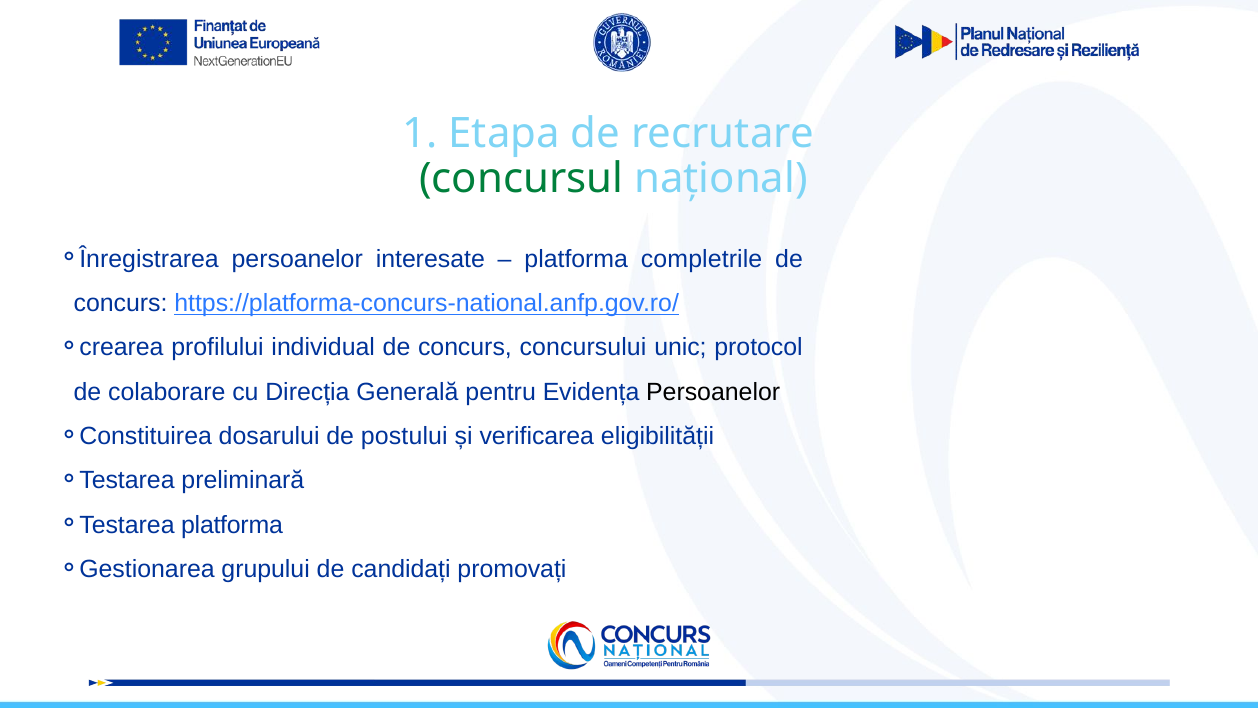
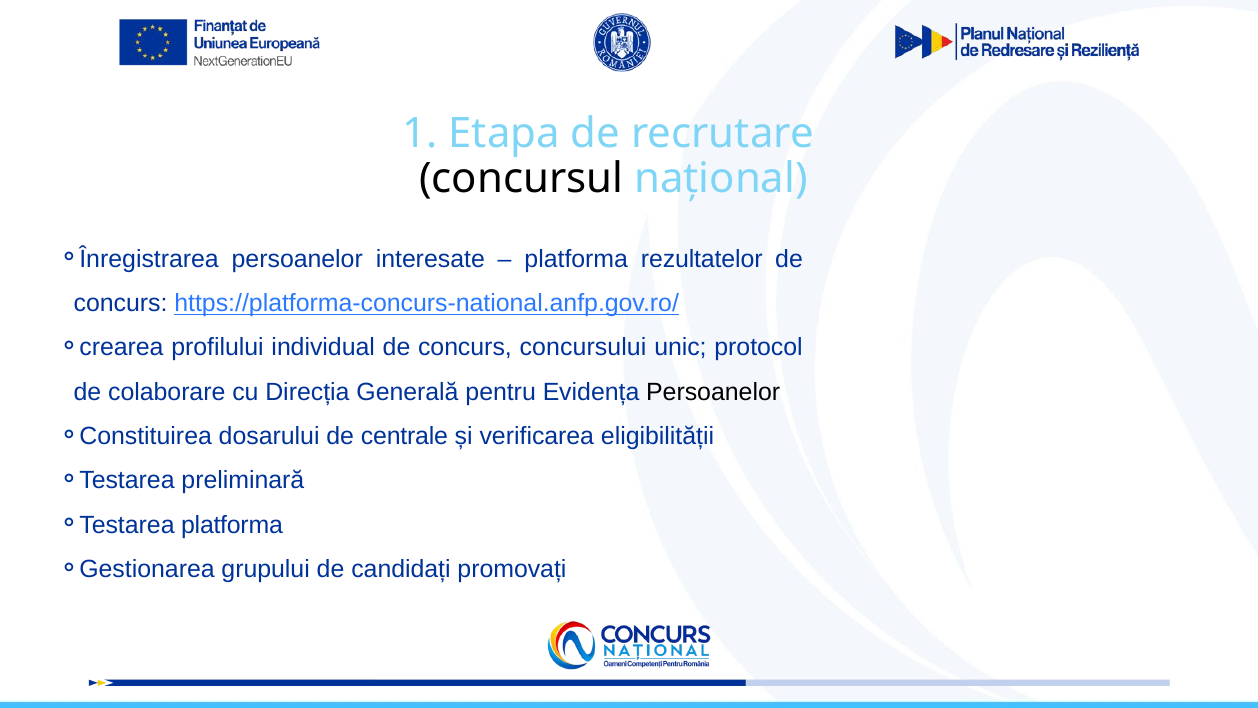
concursul colour: green -> black (521, 178)
completrile: completrile -> rezultatelor (702, 259)
postului: postului -> centrale (404, 436)
